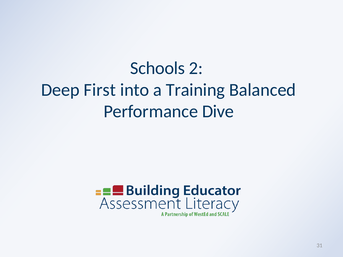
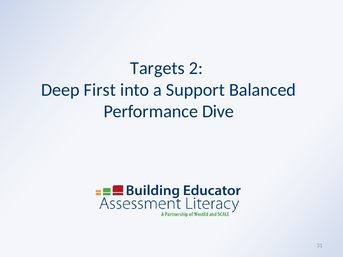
Schools: Schools -> Targets (157, 68)
Training: Training -> Support (195, 90)
